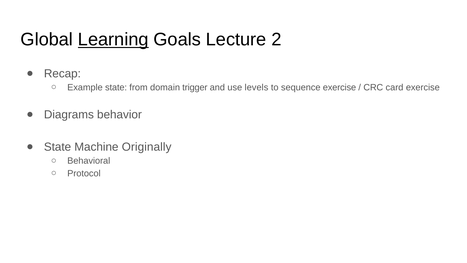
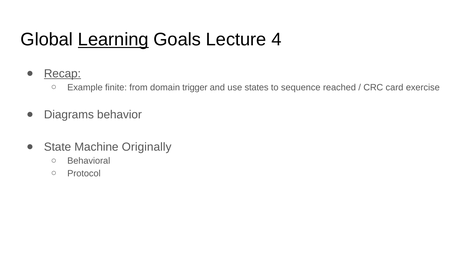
2: 2 -> 4 (276, 40)
Recap underline: none -> present (62, 73)
Example state: state -> finite (116, 87)
levels: levels -> states (257, 87)
sequence exercise: exercise -> reached (339, 87)
